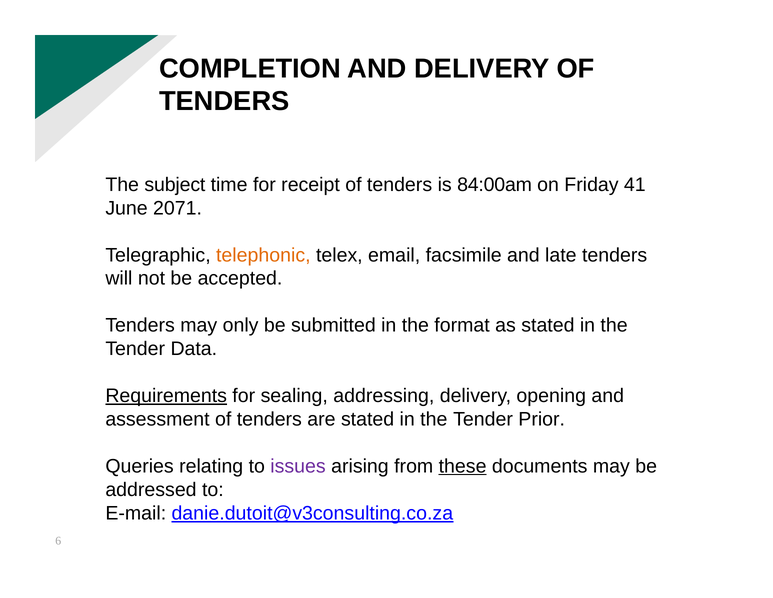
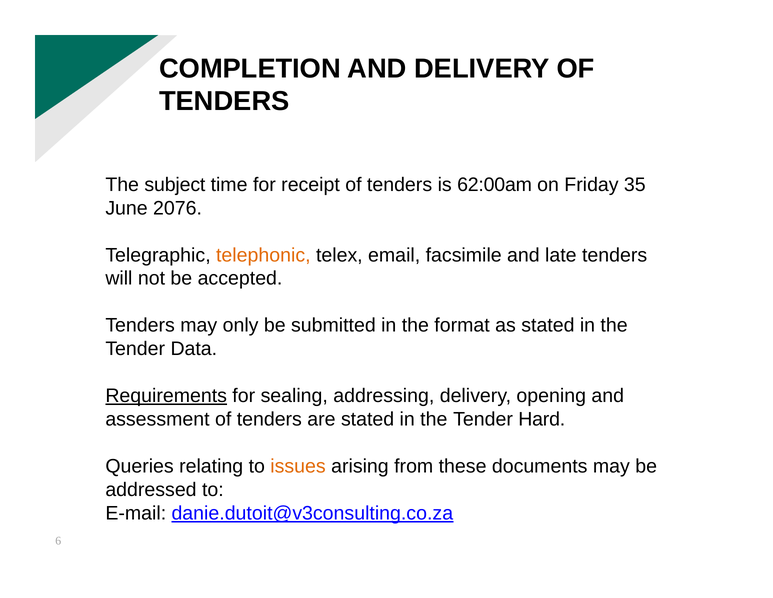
84:00am: 84:00am -> 62:00am (495, 184)
41: 41 -> 35 (635, 184)
2071: 2071 -> 2076 (178, 208)
Prior: Prior -> Hard (542, 419)
issues colour: purple -> orange (298, 466)
these underline: present -> none (463, 466)
